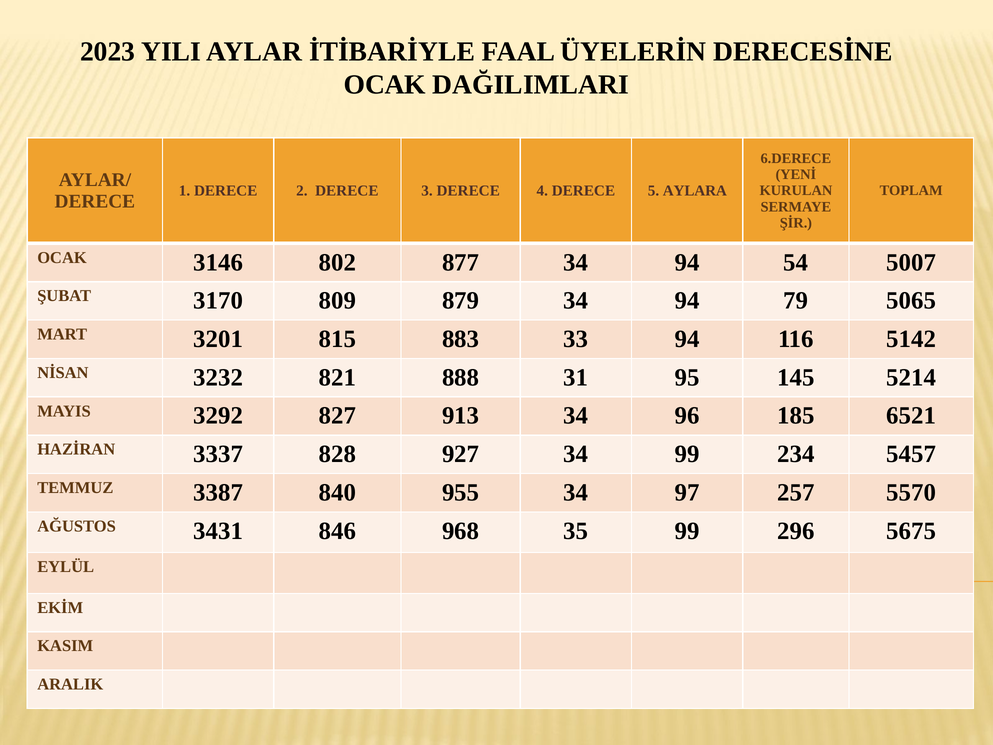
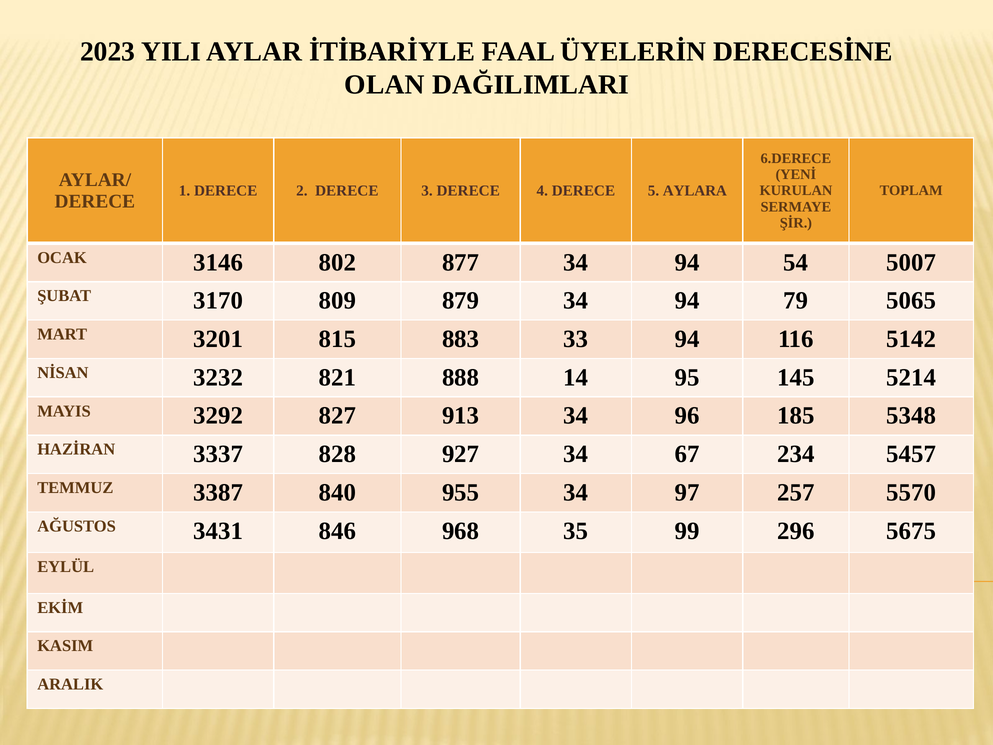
OCAK: OCAK -> OLAN (385, 85)
31: 31 -> 14 (576, 377)
6521: 6521 -> 5348 (911, 416)
34 99: 99 -> 67 (687, 454)
